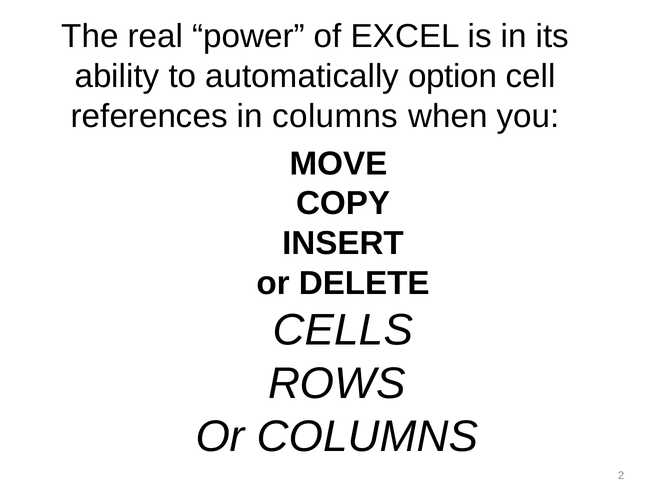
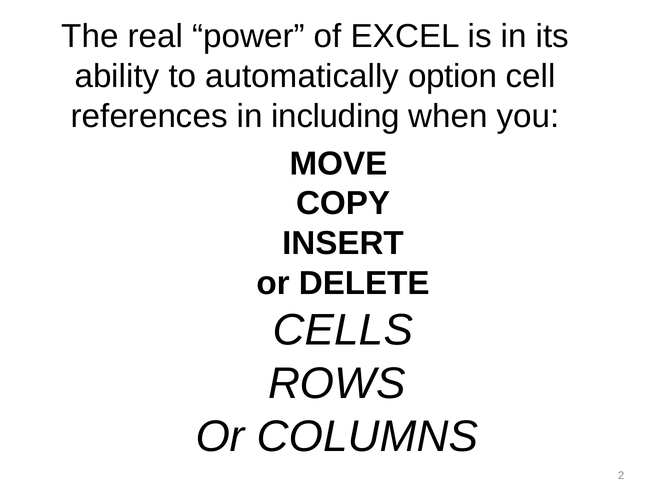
in columns: columns -> including (336, 116)
